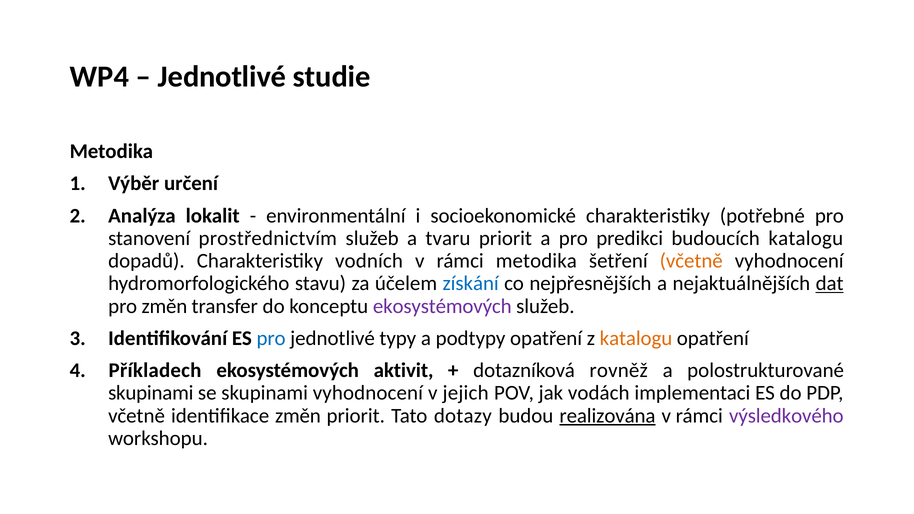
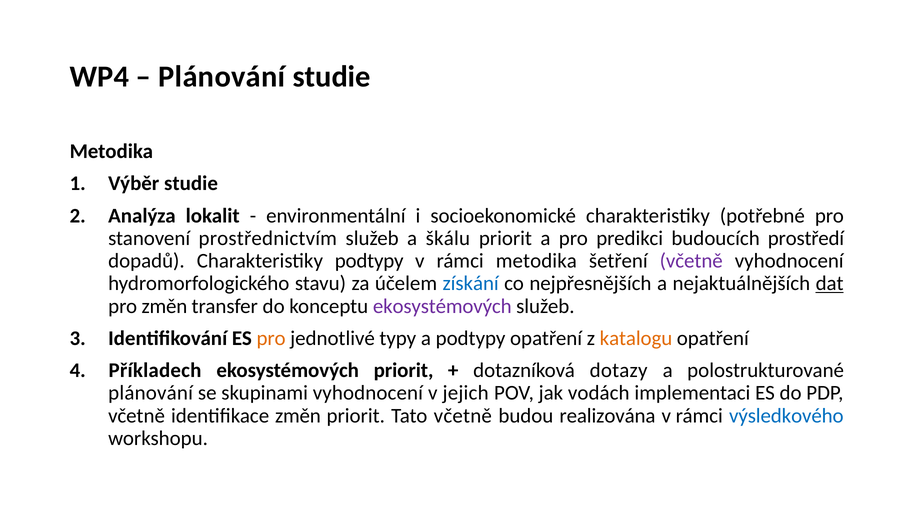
Jednotlivé: Jednotlivé -> Plánování (222, 77)
Výběr určení: určení -> studie (191, 184)
tvaru: tvaru -> škálu (448, 238)
budoucích katalogu: katalogu -> prostředí (806, 238)
Charakteristiky vodních: vodních -> podtypy (369, 261)
včetně colour: orange -> purple (691, 261)
pro colour: blue -> orange (271, 338)
ekosystémových aktivit: aktivit -> priorit (404, 370)
rovněž: rovněž -> dotazy (619, 370)
skupinami: skupinami -> plánování (151, 393)
Tato dotazy: dotazy -> včetně (463, 416)
realizována underline: present -> none (607, 416)
výsledkového colour: purple -> blue (786, 416)
